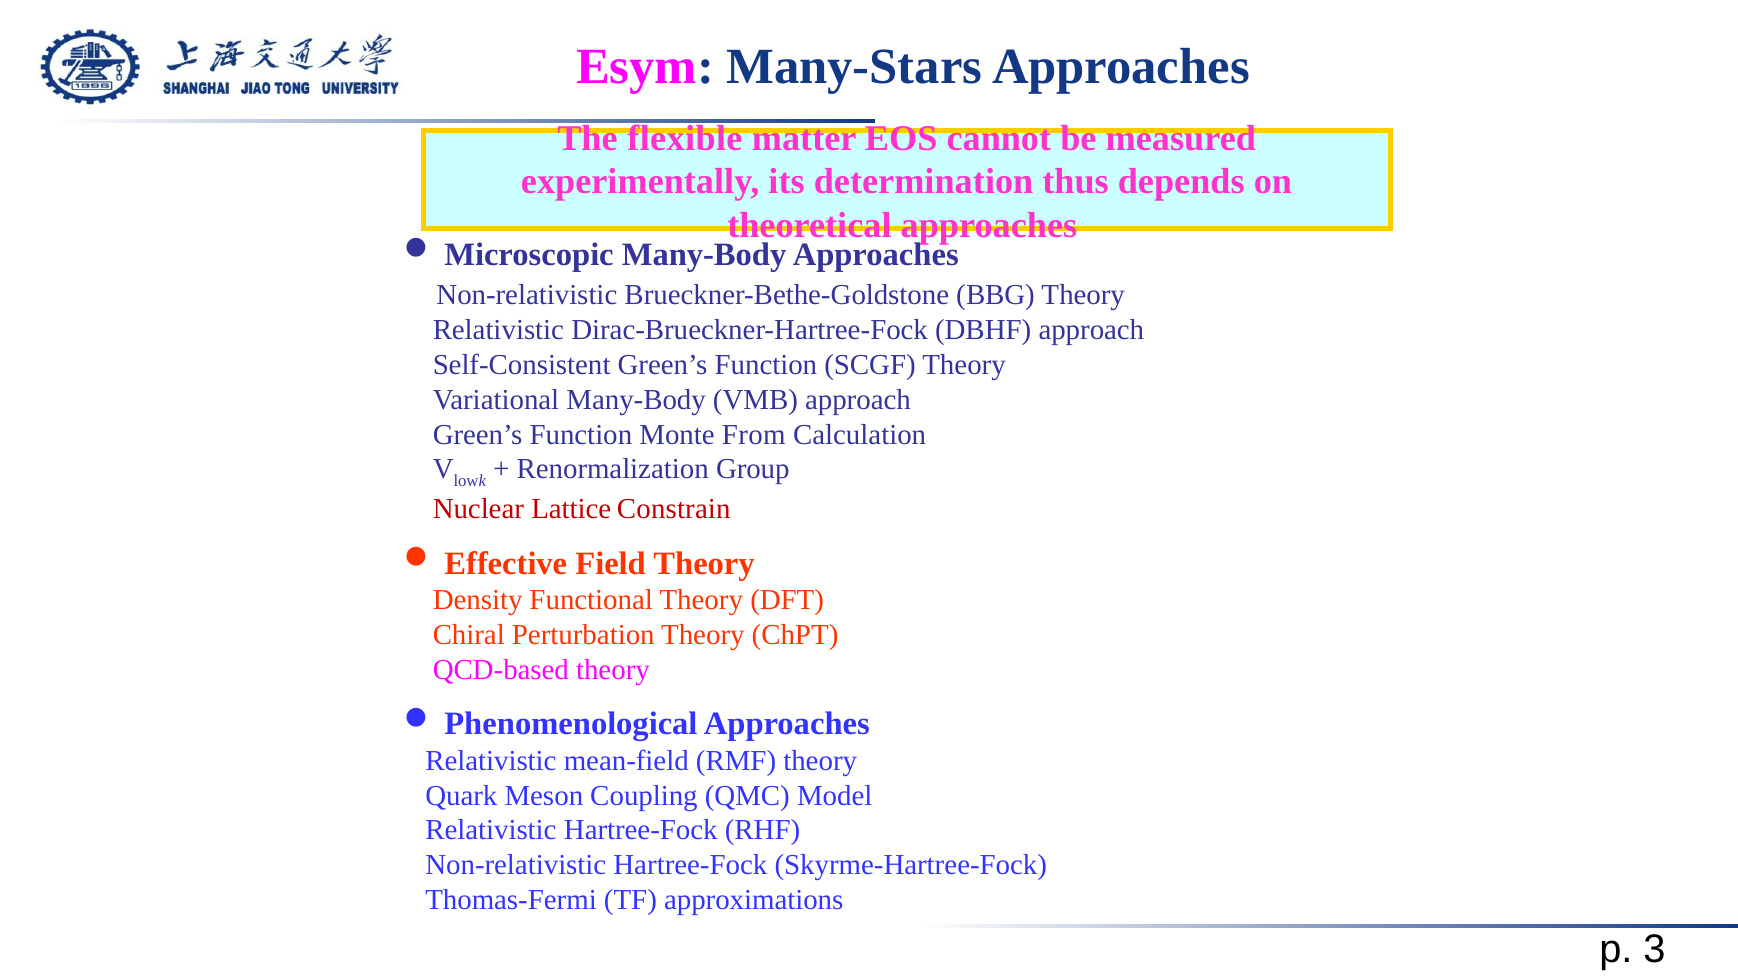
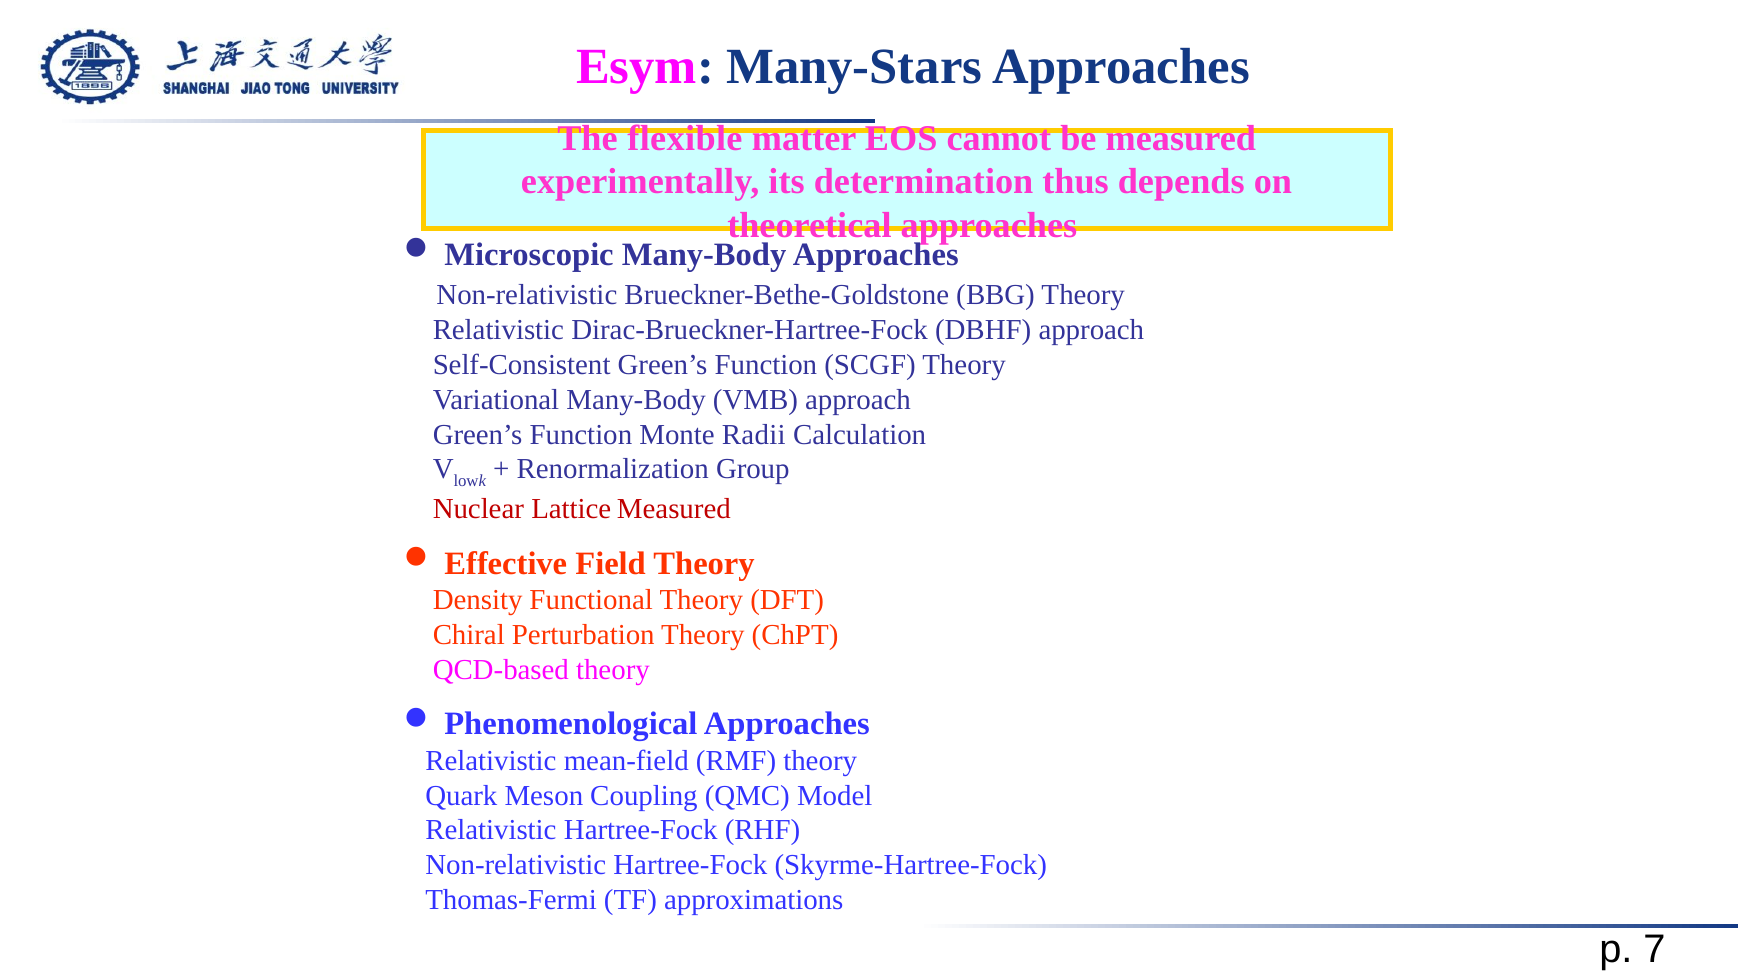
From: From -> Radii (754, 434)
Lattice Constrain: Constrain -> Measured (674, 509)
3: 3 -> 7 (1655, 949)
